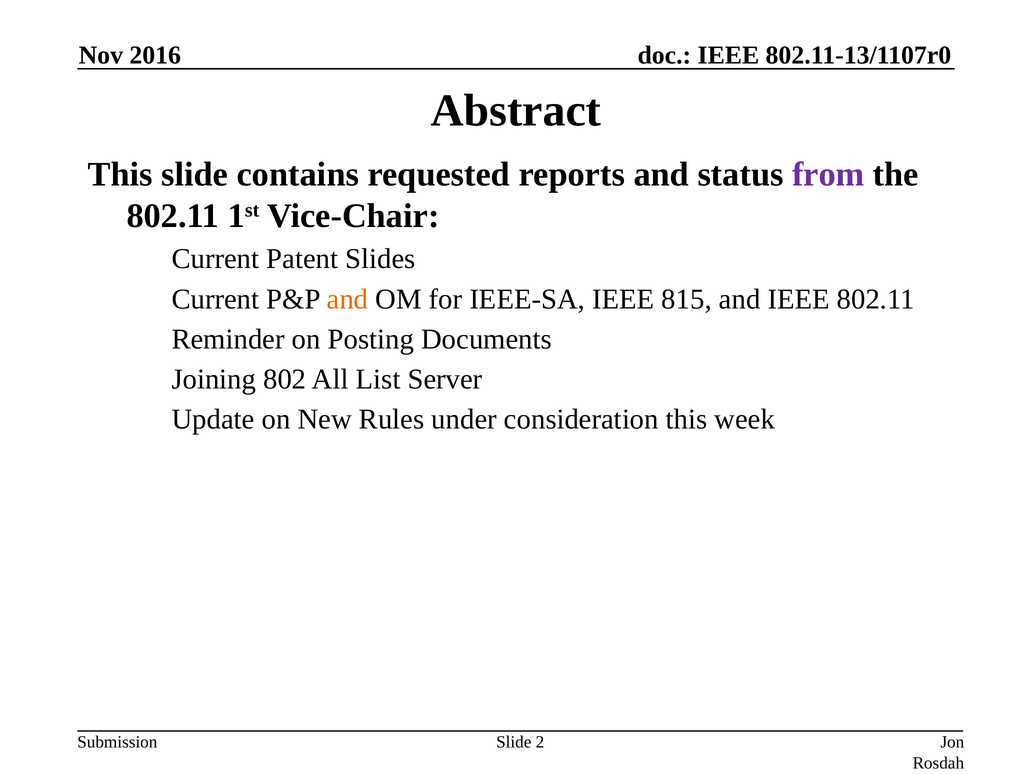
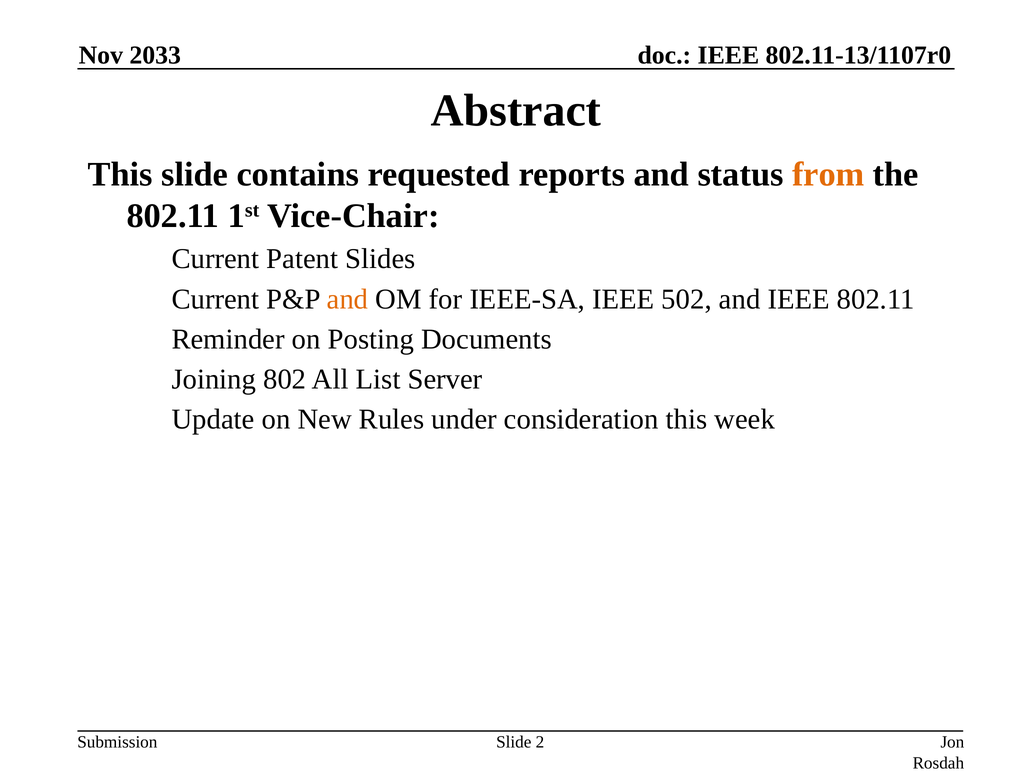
2016: 2016 -> 2033 (155, 55)
from colour: purple -> orange (828, 174)
815: 815 -> 502 (687, 299)
